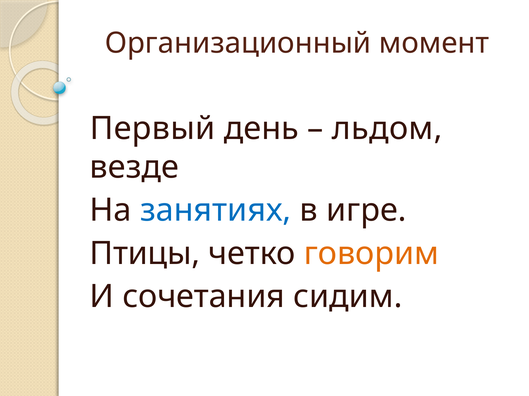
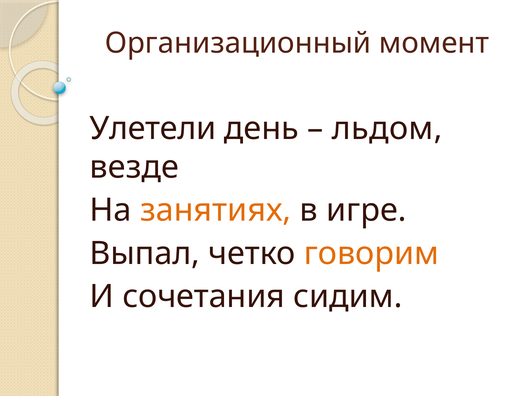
Первый: Первый -> Улетели (153, 129)
занятиях colour: blue -> orange (216, 211)
Птицы: Птицы -> Выпал (145, 254)
